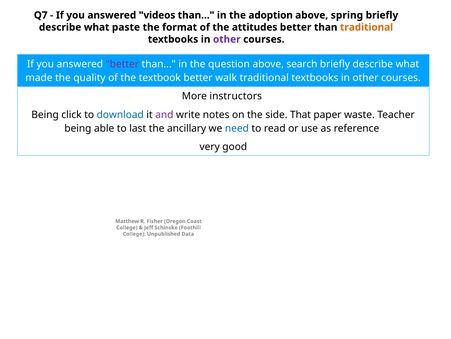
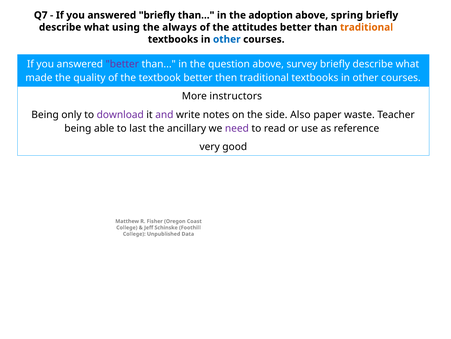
answered videos: videos -> briefly (157, 15)
paste: paste -> using (126, 27)
format: format -> always (180, 27)
other colour: purple -> blue (227, 39)
search: search -> survey (302, 64)
walk: walk -> then (226, 78)
click: click -> only (72, 114)
download colour: blue -> purple (120, 114)
That: That -> Also (300, 114)
need colour: blue -> purple (237, 128)
